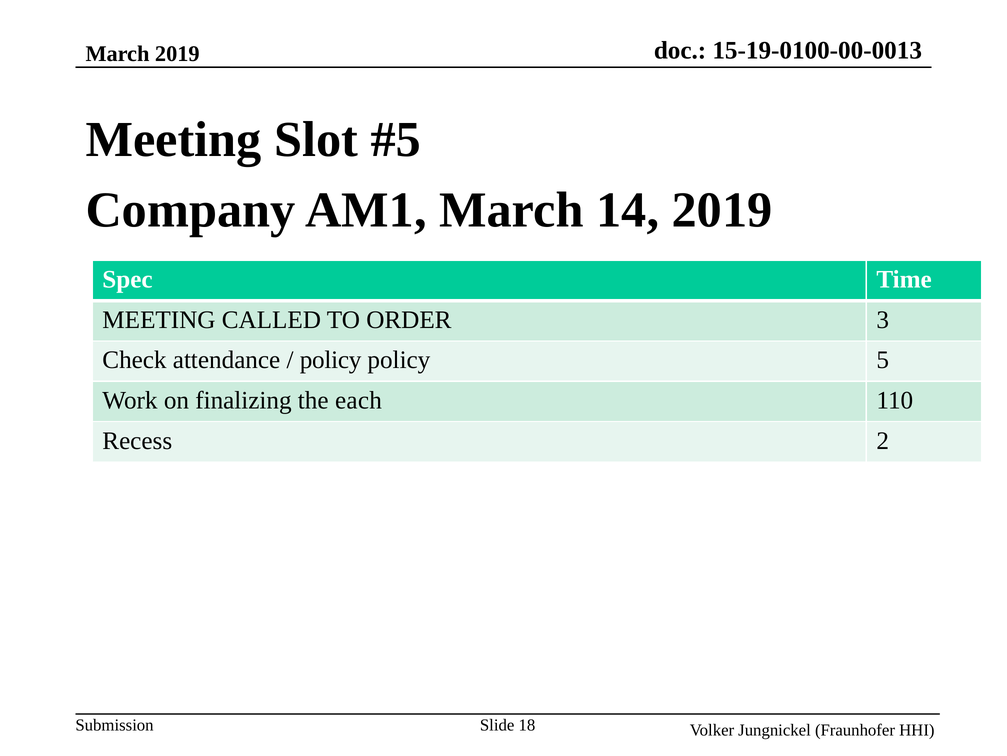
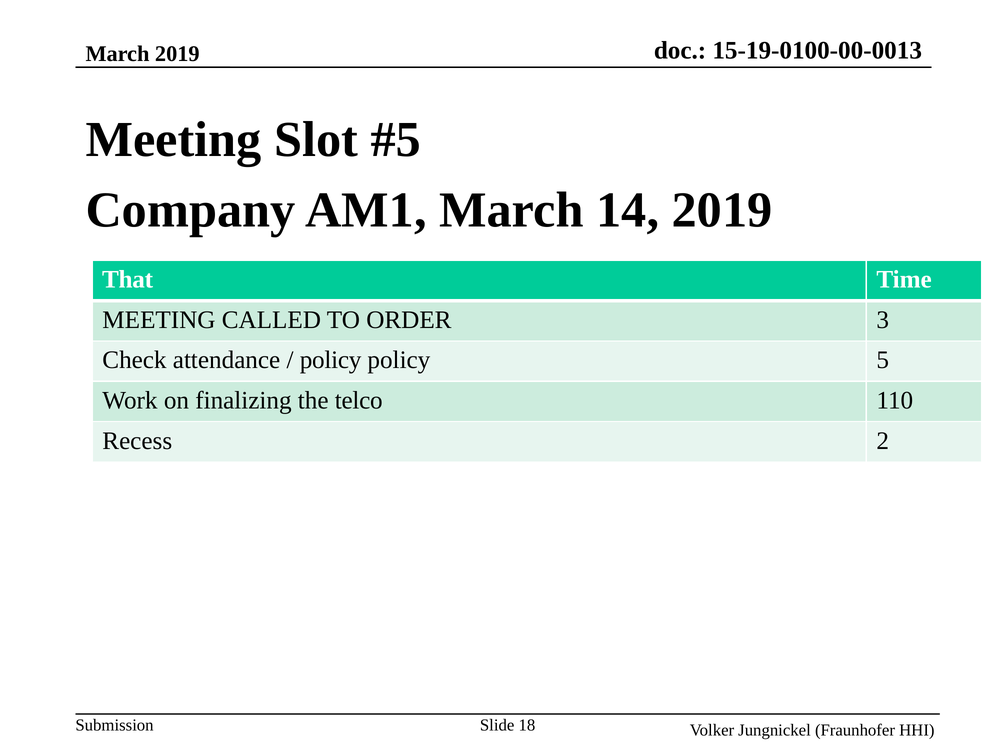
Spec: Spec -> That (128, 279)
each: each -> telco (359, 400)
